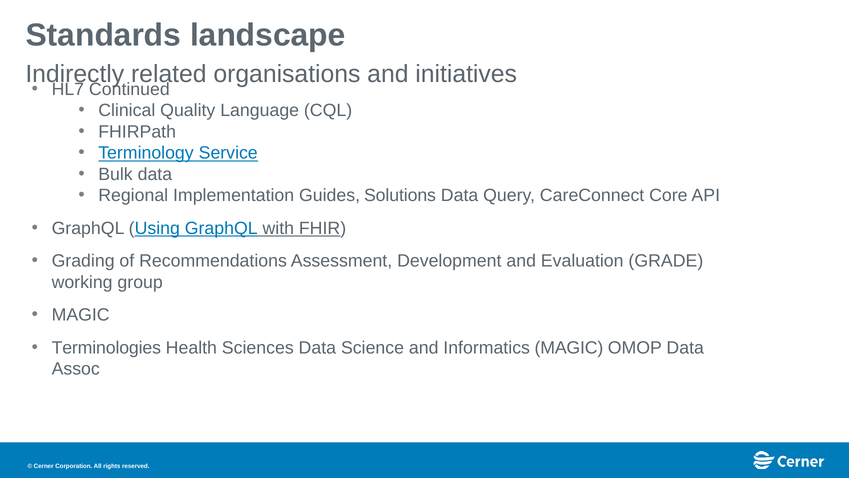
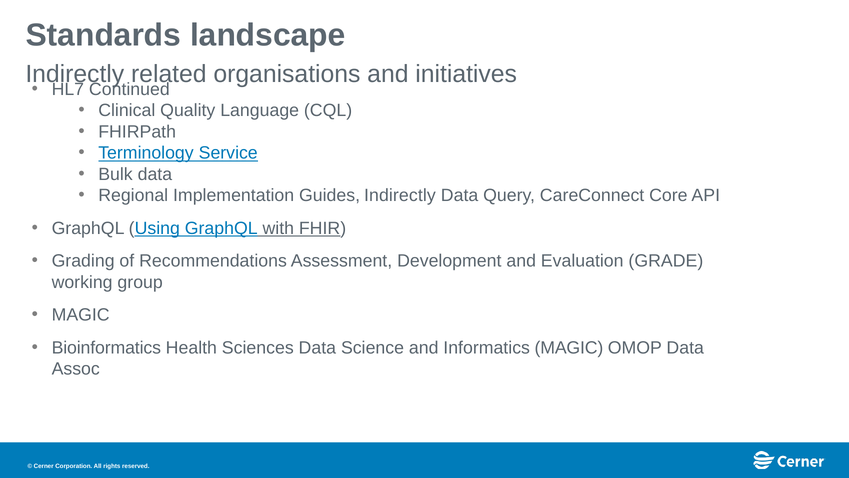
Guides Solutions: Solutions -> Indirectly (400, 195)
Terminologies: Terminologies -> Bioinformatics (106, 348)
